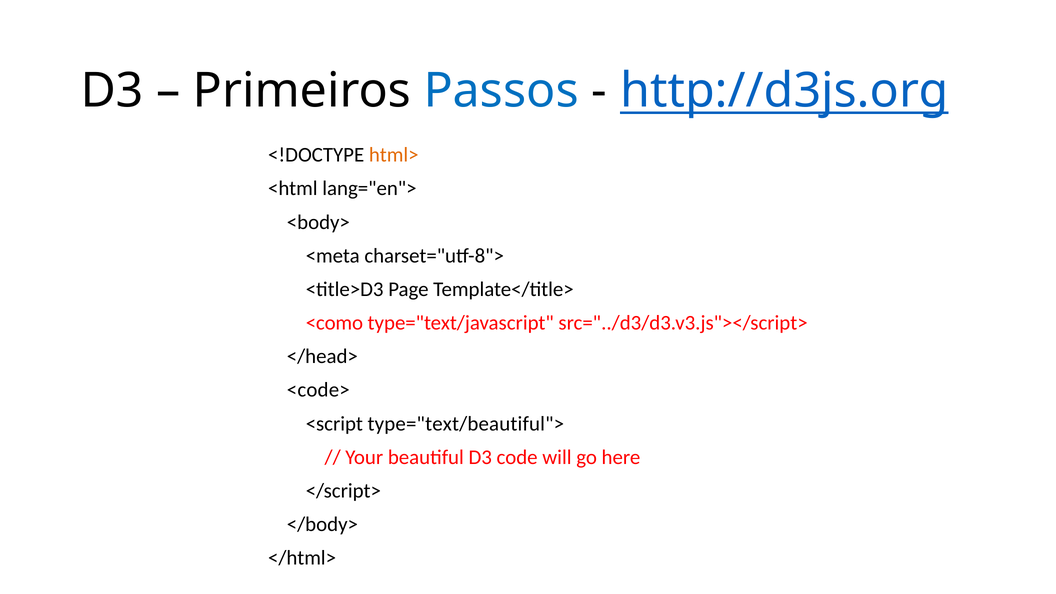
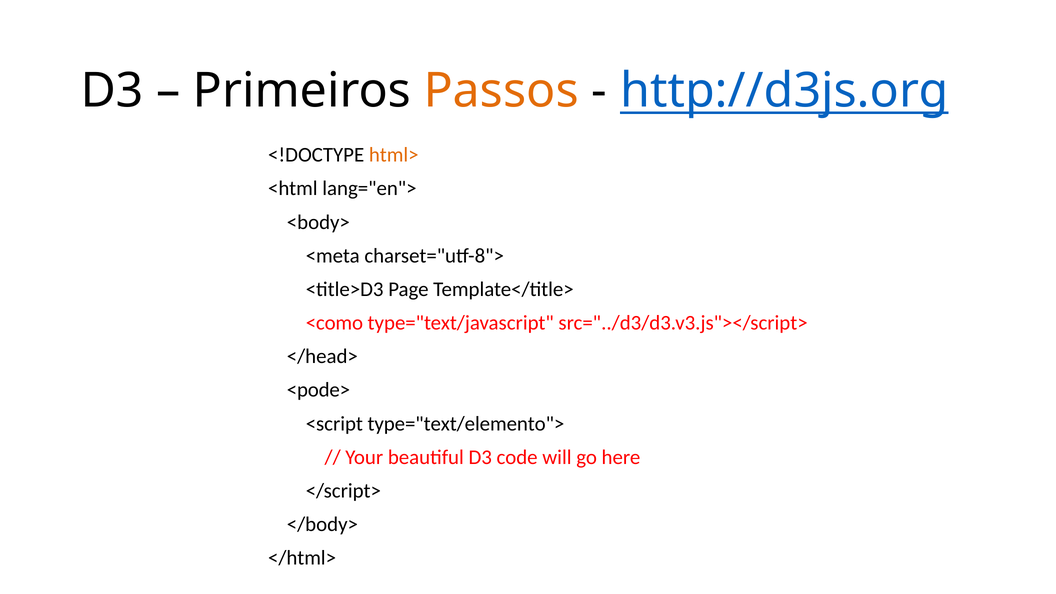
Passos colour: blue -> orange (501, 91)
<code>: <code> -> <pode> (318, 390)
type="text/beautiful">: type="text/beautiful"> -> type="text/elemento"> (466, 424)
